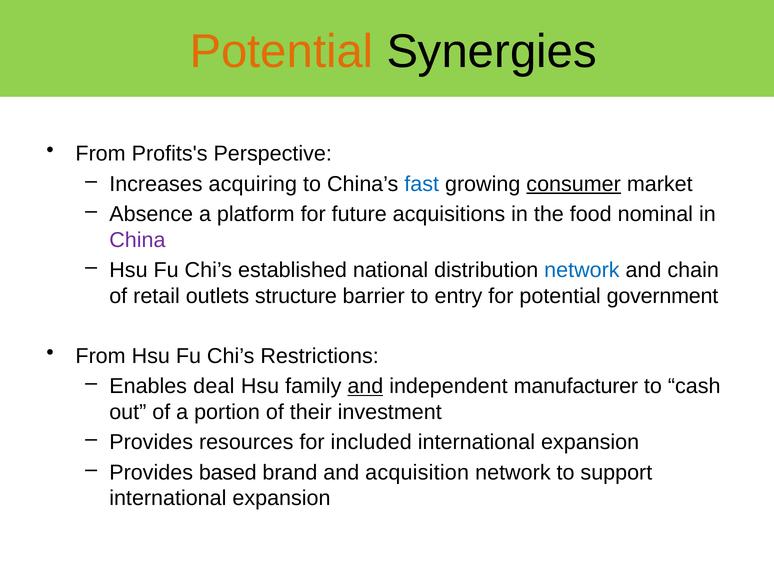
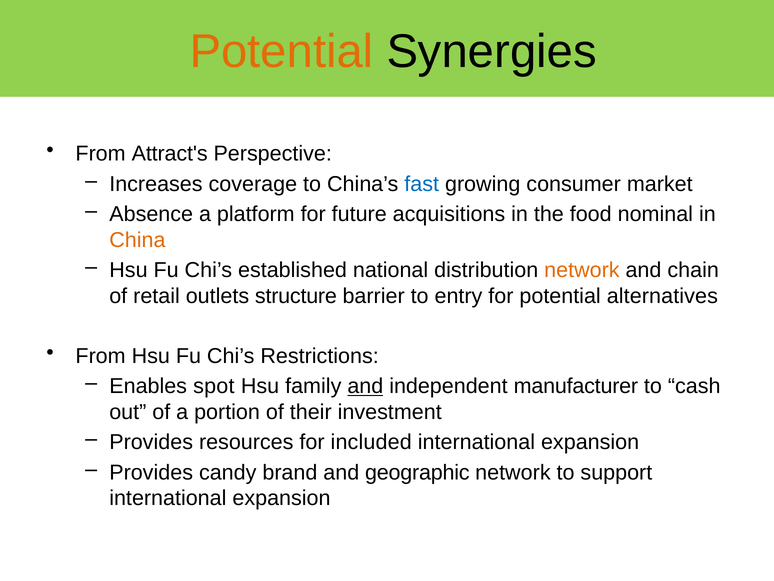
Profits's: Profits's -> Attract's (170, 154)
acquiring: acquiring -> coverage (253, 184)
consumer underline: present -> none (574, 184)
China colour: purple -> orange (137, 240)
network colour: blue -> orange (582, 270)
government: government -> alternatives (662, 296)
deal: deal -> spot (214, 386)
based: based -> candy (228, 472)
acquisition: acquisition -> geographic (417, 472)
